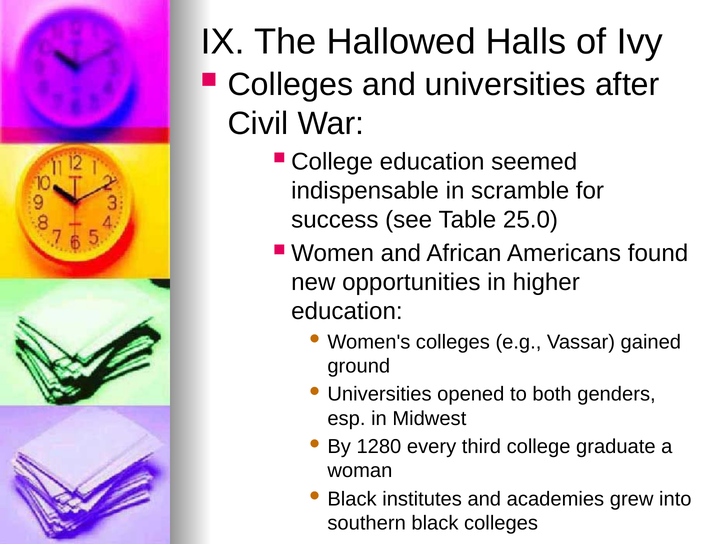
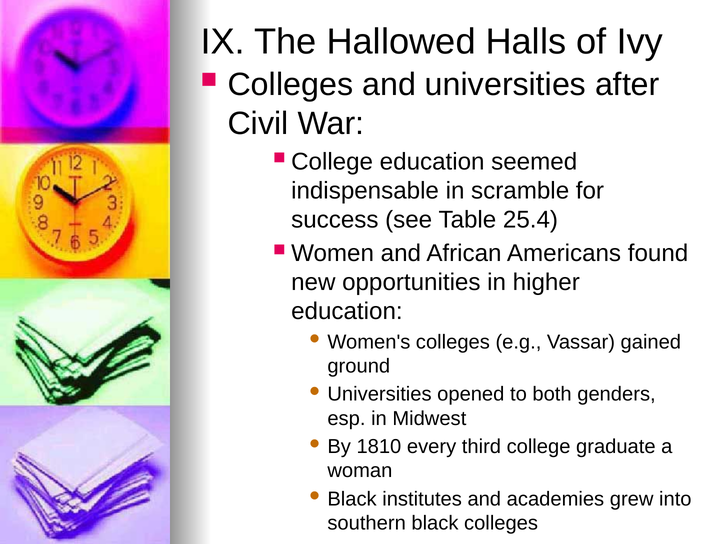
25.0: 25.0 -> 25.4 (530, 220)
1280: 1280 -> 1810 (379, 446)
